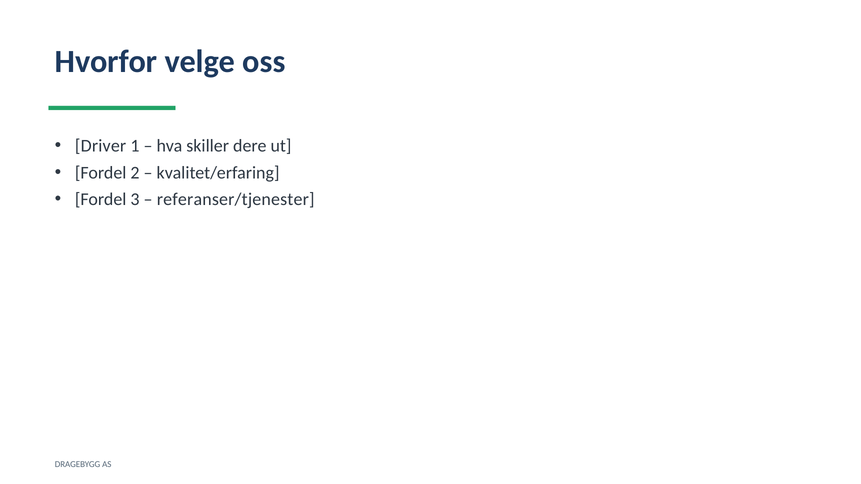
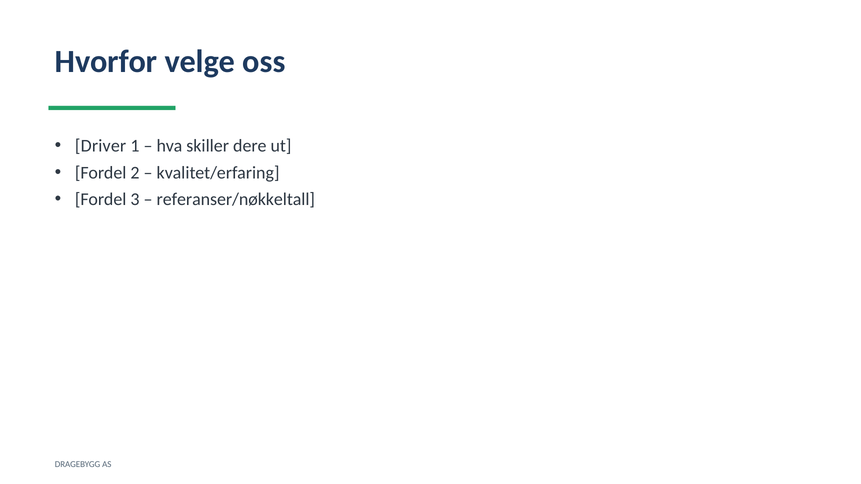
referanser/tjenester: referanser/tjenester -> referanser/nøkkeltall (236, 200)
